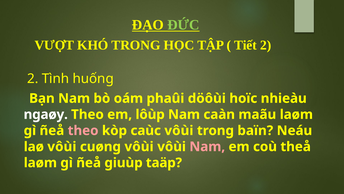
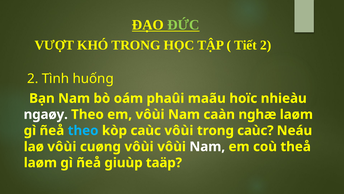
döôùi: döôùi -> maãu (207, 98)
em lôùp: lôùp -> vôùi (150, 114)
maãu: maãu -> nghæ (257, 114)
theo colour: pink -> light blue (83, 130)
trong baïn: baïn -> caùc (255, 130)
Nam colour: pink -> white (207, 146)
